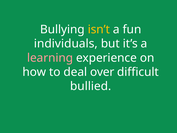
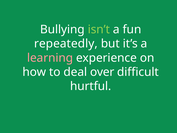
isn’t colour: yellow -> light green (99, 29)
individuals: individuals -> repeatedly (66, 44)
bullied: bullied -> hurtful (91, 86)
